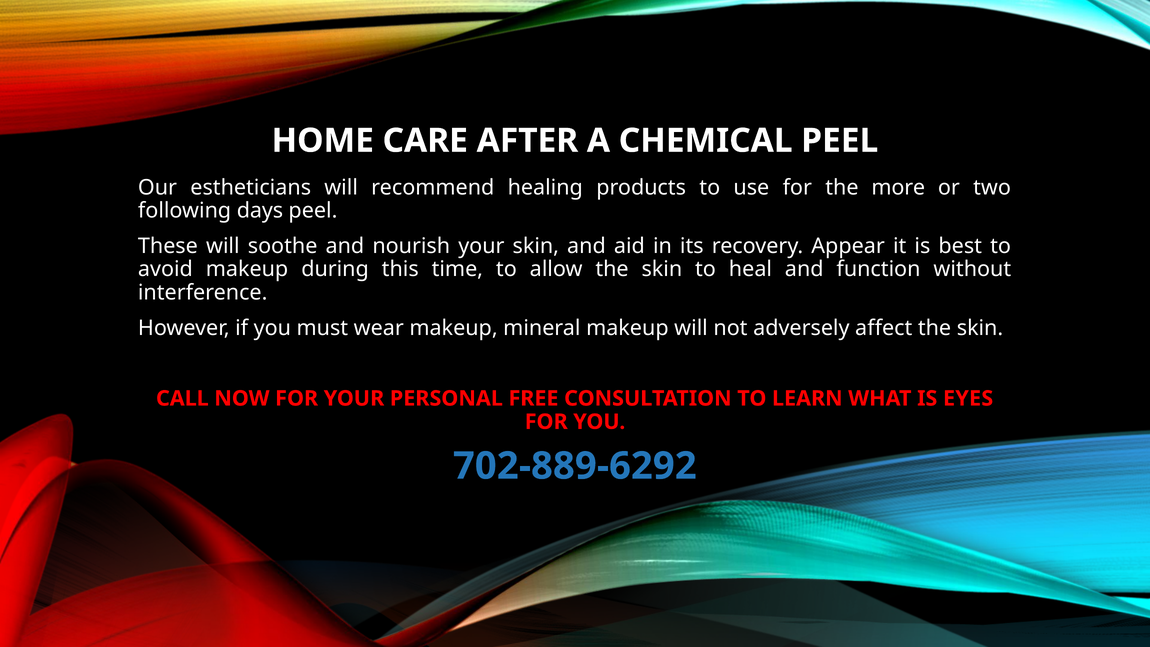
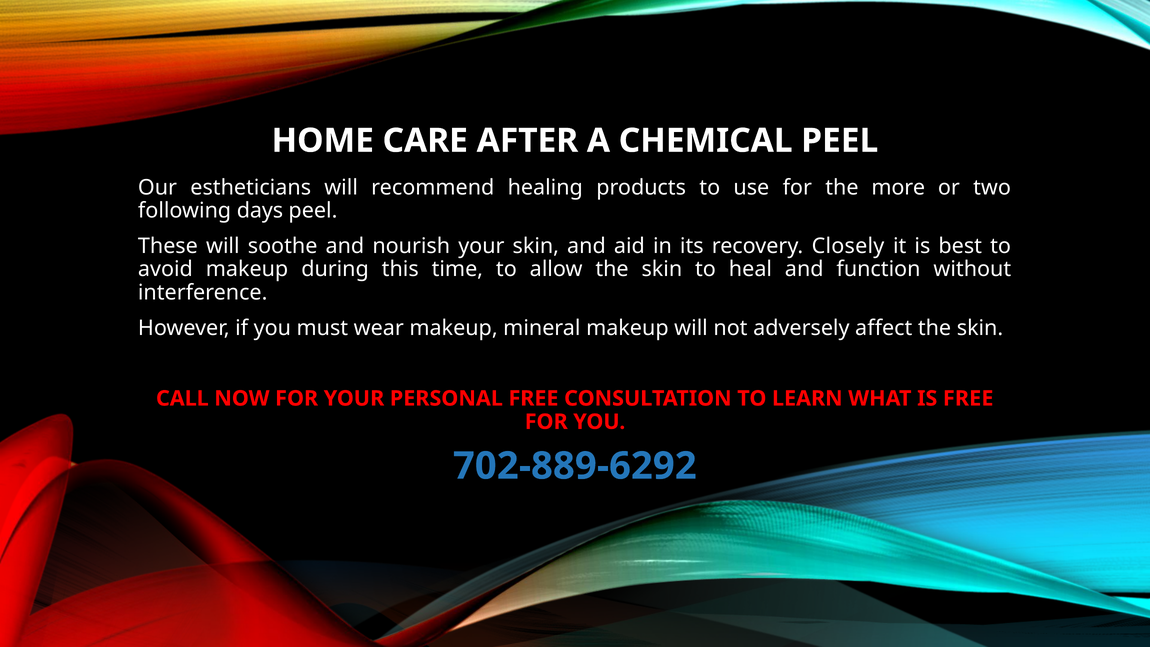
Appear: Appear -> Closely (848, 246)
IS EYES: EYES -> FREE (968, 398)
